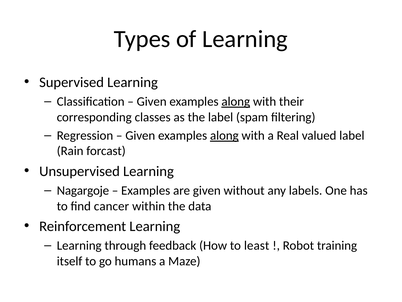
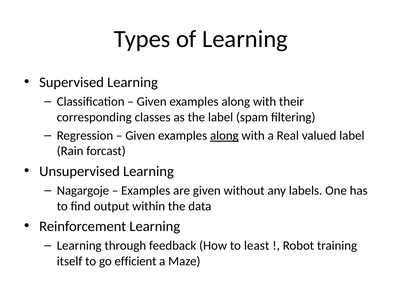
along underline: present -> none (236, 102)
cancer: cancer -> output (112, 206)
humans: humans -> efficient (136, 261)
